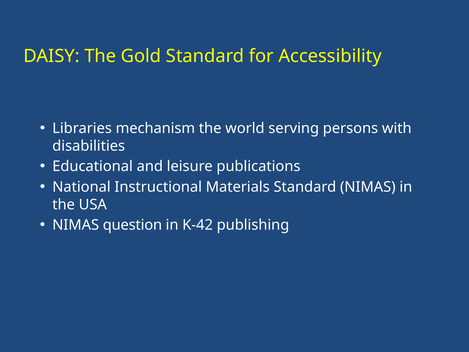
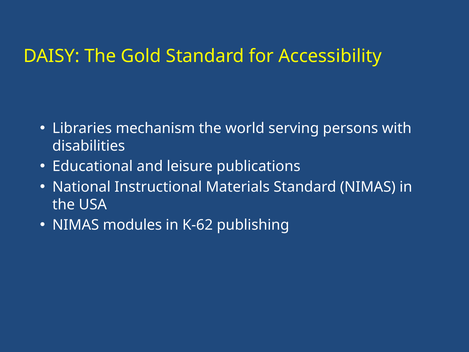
question: question -> modules (132, 225)
K-42: K-42 -> K-62 (198, 225)
